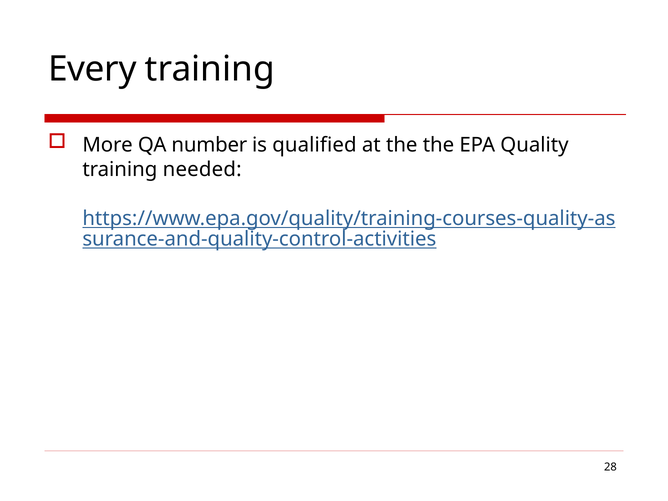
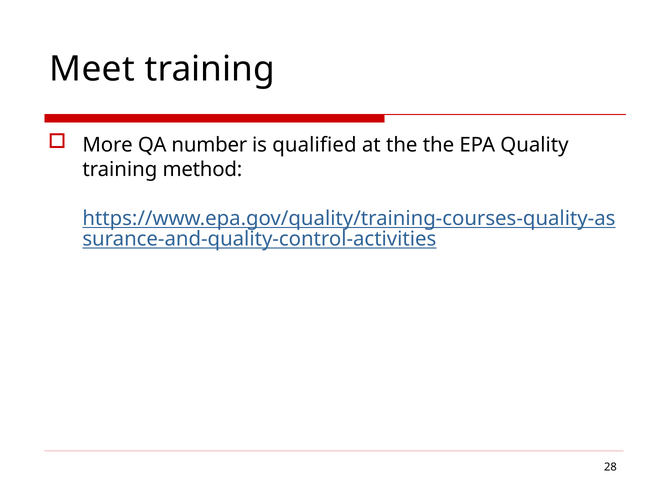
Every: Every -> Meet (92, 69)
needed: needed -> method (202, 170)
